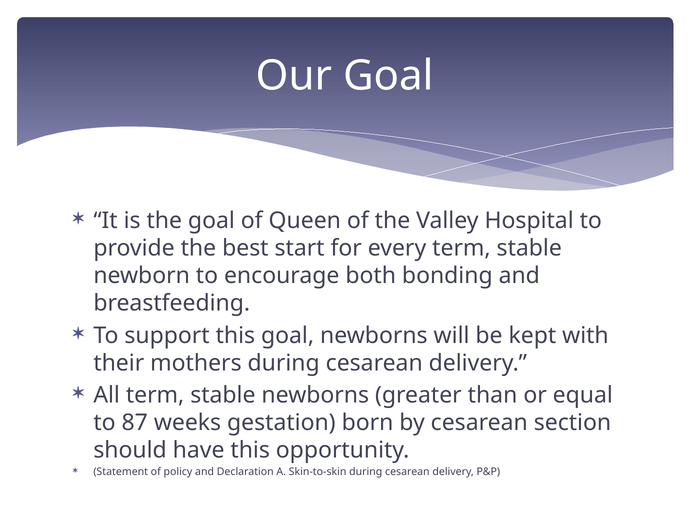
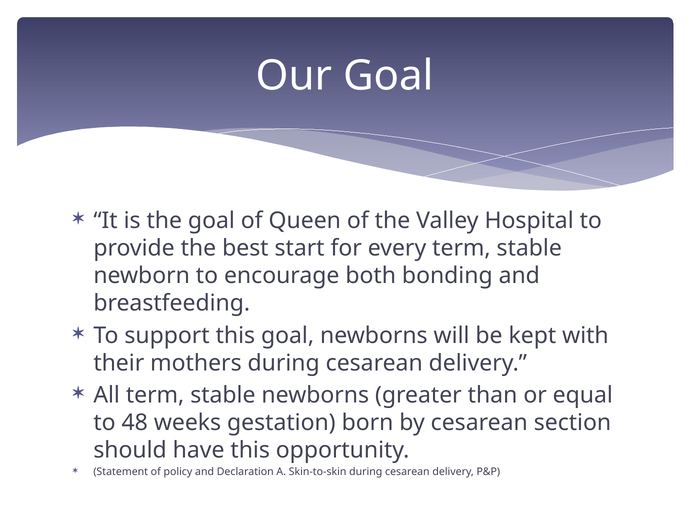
87: 87 -> 48 (135, 423)
